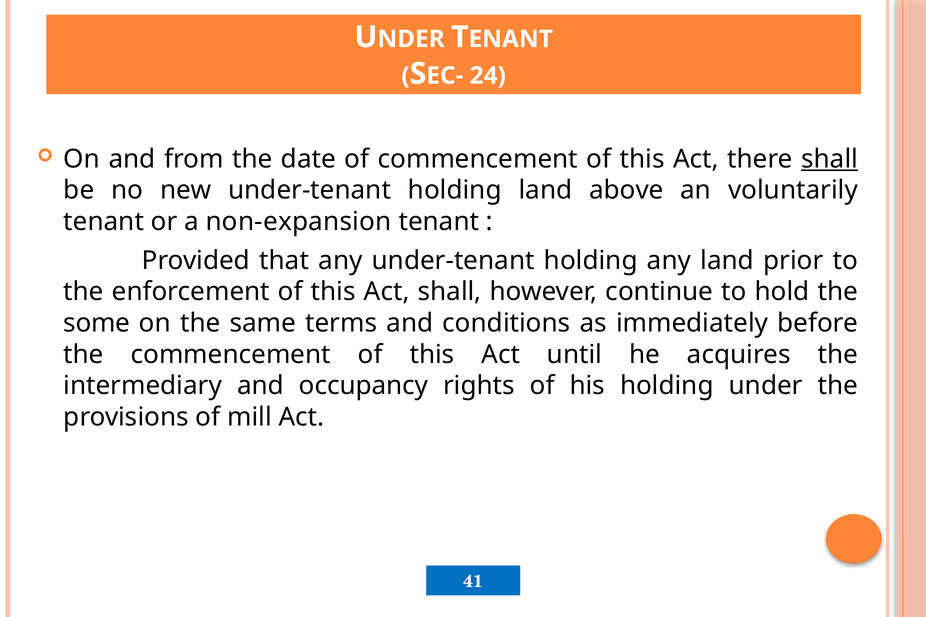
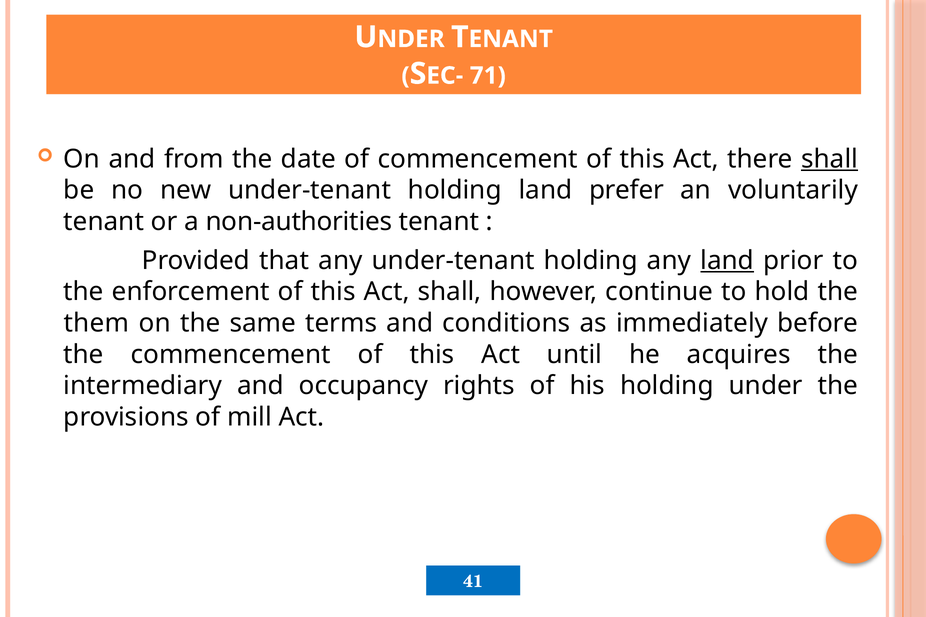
24: 24 -> 71 (488, 76)
above: above -> prefer (626, 190)
non-expansion: non-expansion -> non-authorities (299, 222)
land underline: none -> present (727, 261)
some: some -> them (96, 323)
